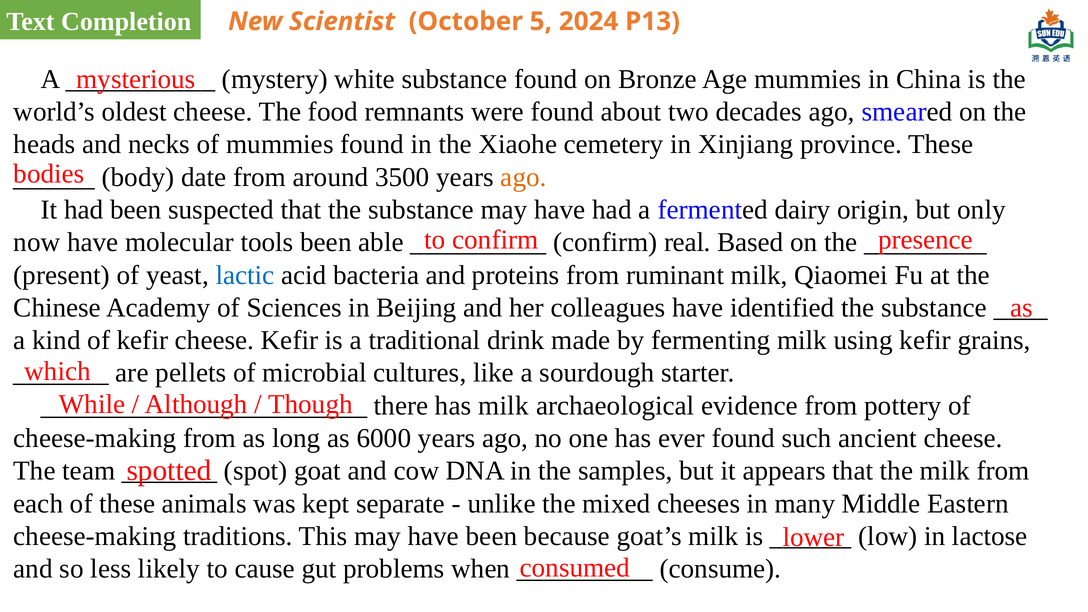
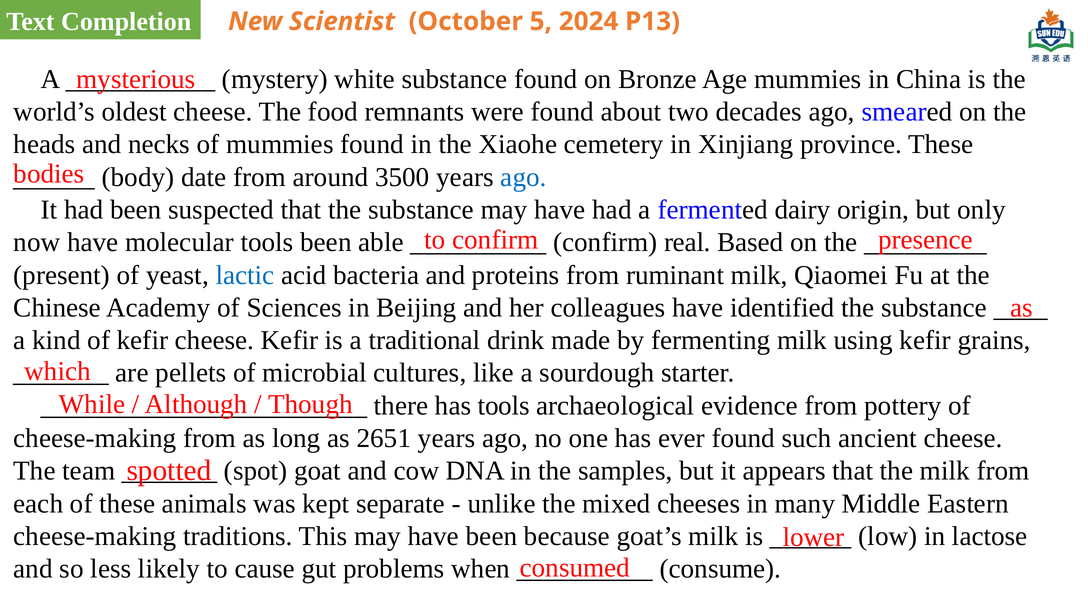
ago colour: orange -> blue (524, 177)
has milk: milk -> tools (504, 406)
6000: 6000 -> 2651 (384, 438)
